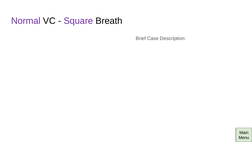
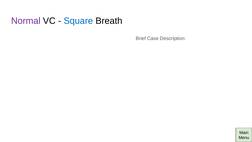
Square colour: purple -> blue (78, 21)
